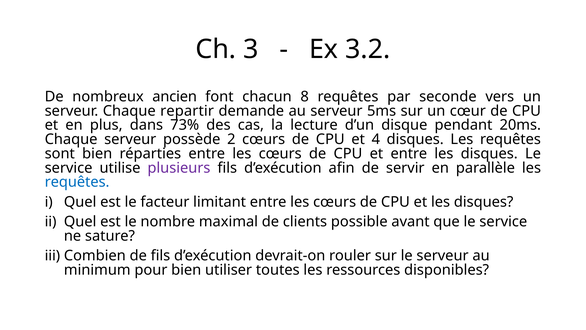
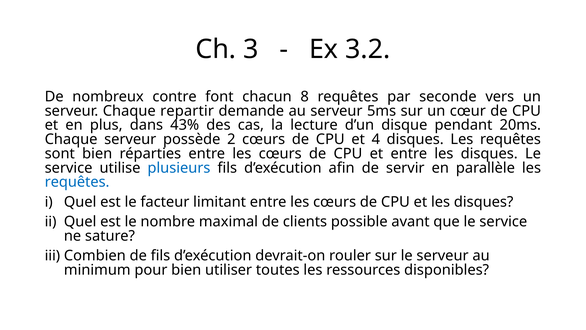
ancien: ancien -> contre (175, 96)
73%: 73% -> 43% (185, 125)
plusieurs colour: purple -> blue (179, 168)
